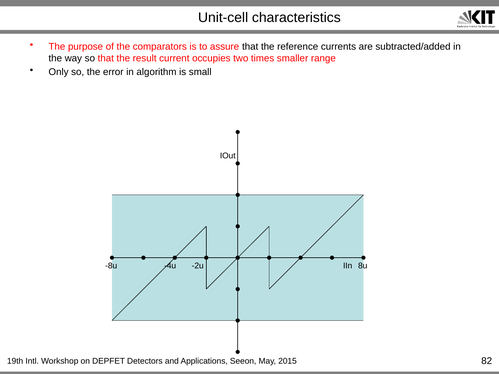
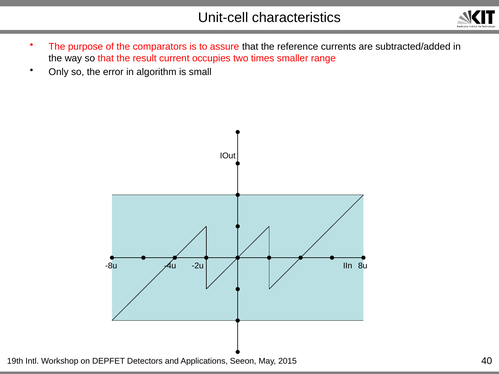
82: 82 -> 40 (487, 361)
